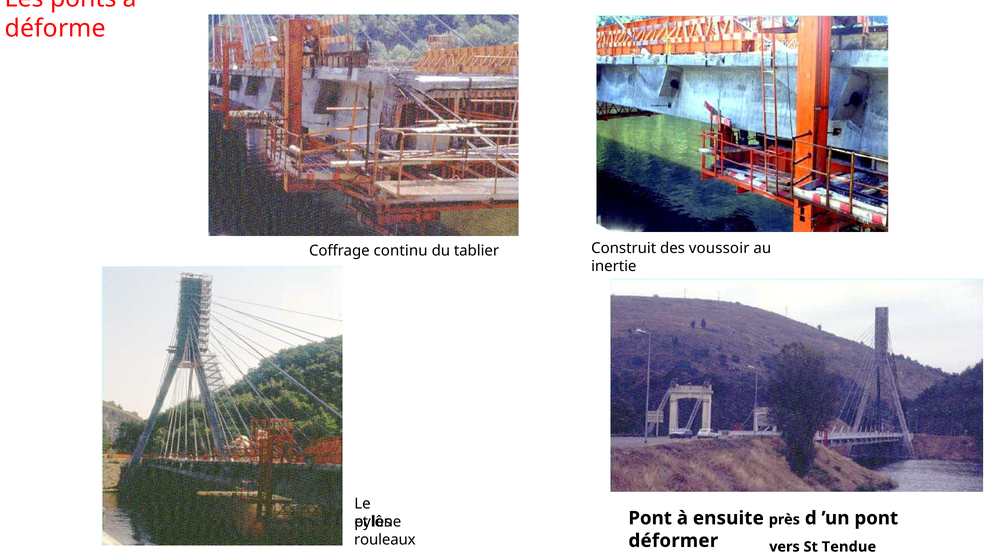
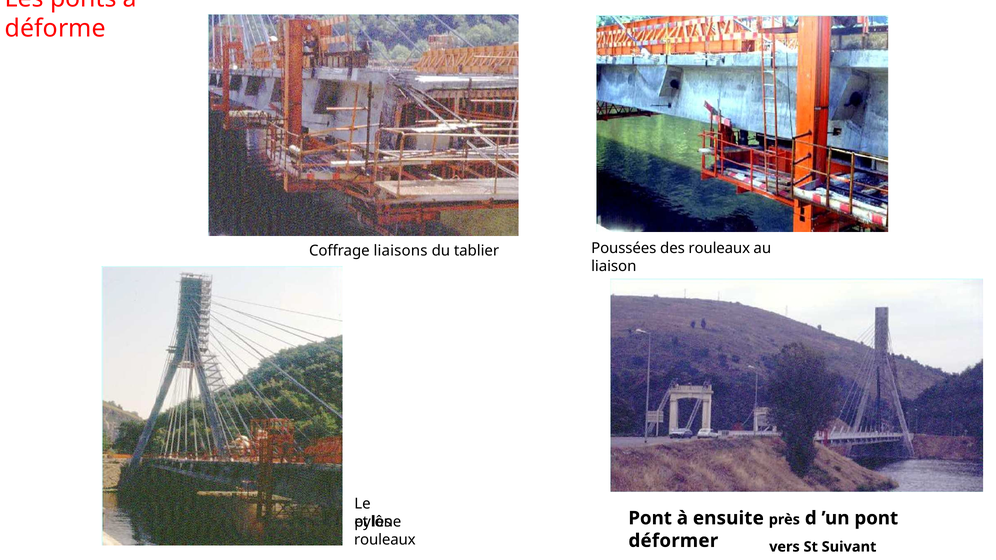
continu: continu -> liaisons (401, 251)
Construit: Construit -> Poussées (624, 248)
des voussoir: voussoir -> rouleaux (719, 248)
inertie: inertie -> liaison (614, 266)
Tendue: Tendue -> Suivant (849, 547)
